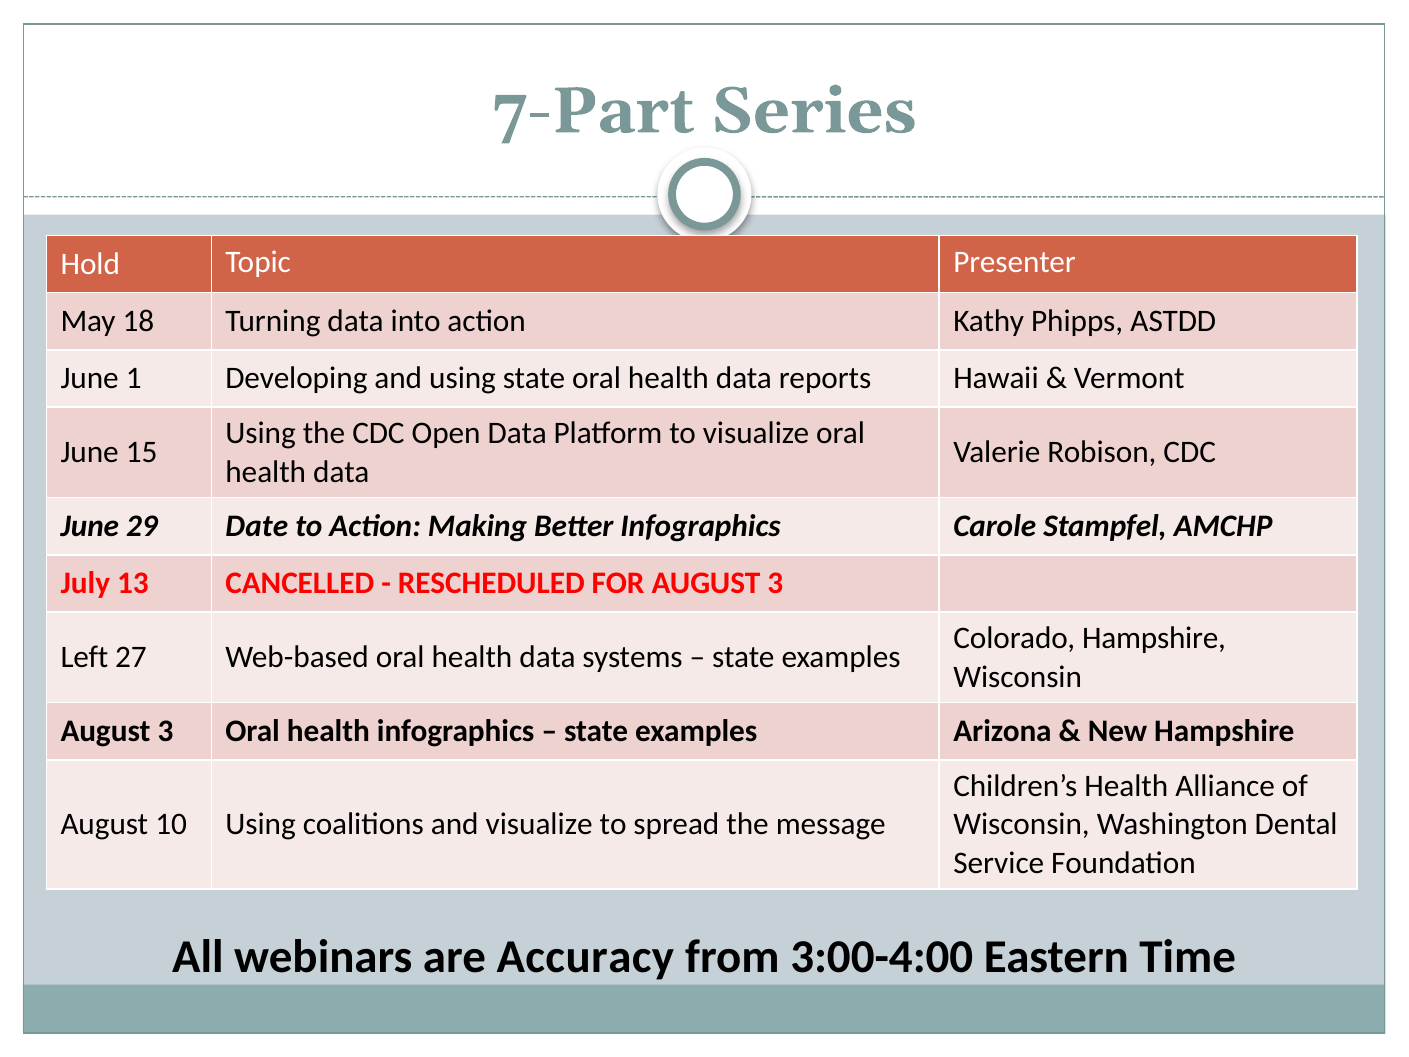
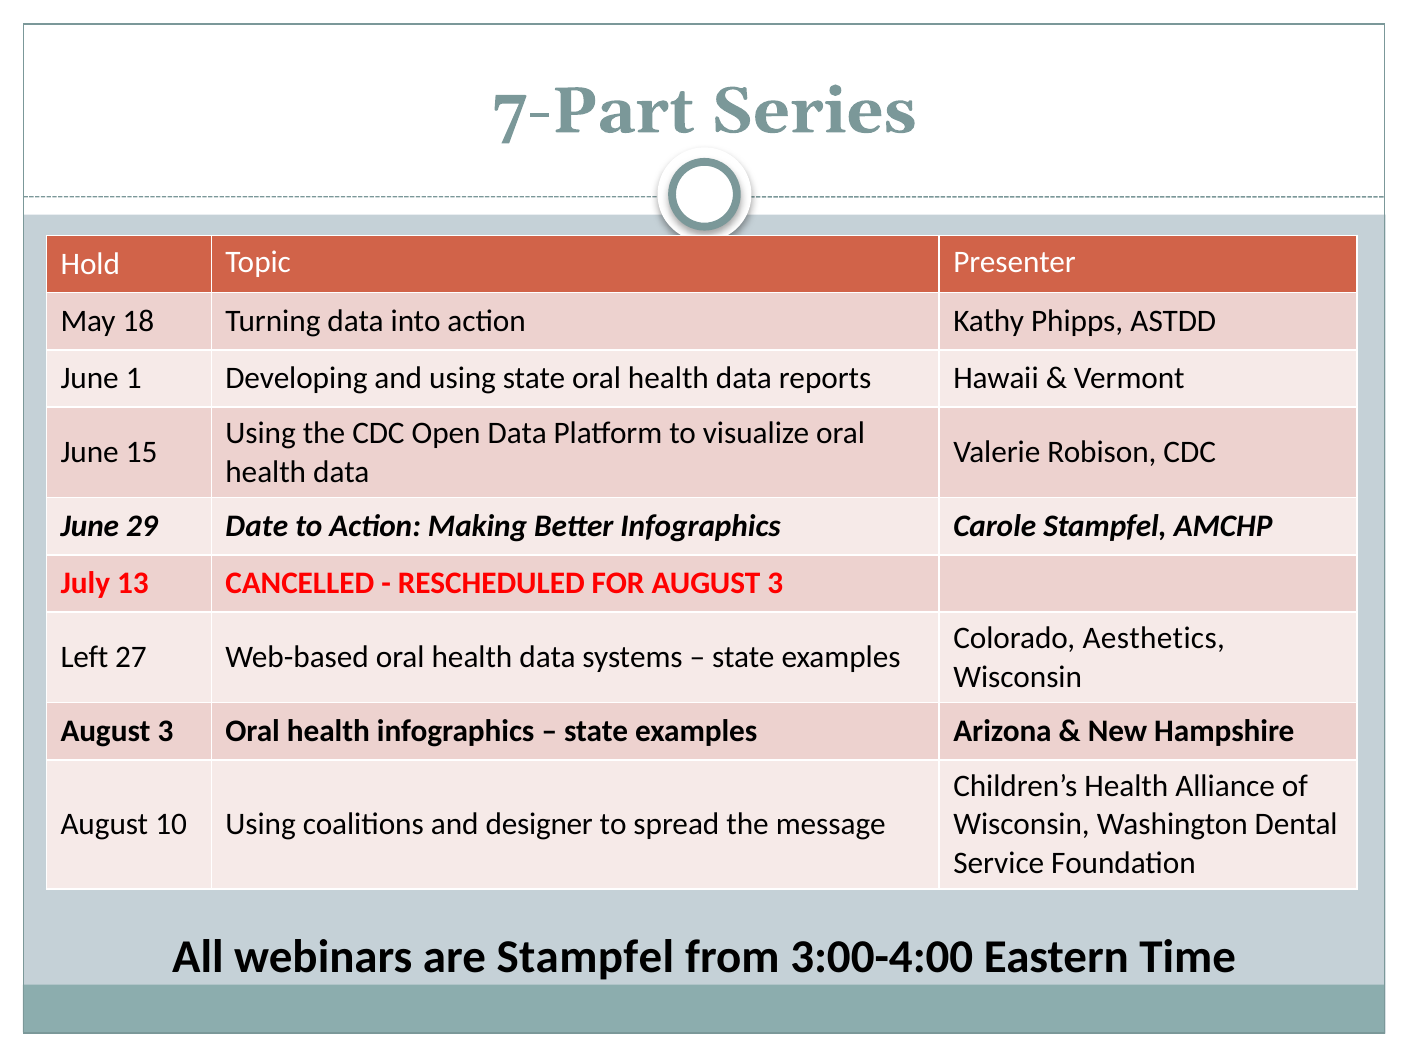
Colorado Hampshire: Hampshire -> Aesthetics (1154, 638)
and visualize: visualize -> designer (539, 824)
are Accuracy: Accuracy -> Stampfel (585, 957)
